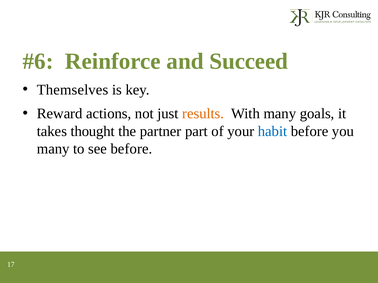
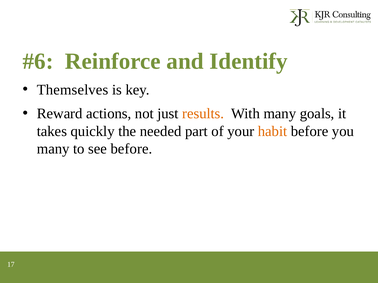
Succeed: Succeed -> Identify (249, 61)
thought: thought -> quickly (93, 131)
partner: partner -> needed (161, 131)
habit colour: blue -> orange (273, 131)
